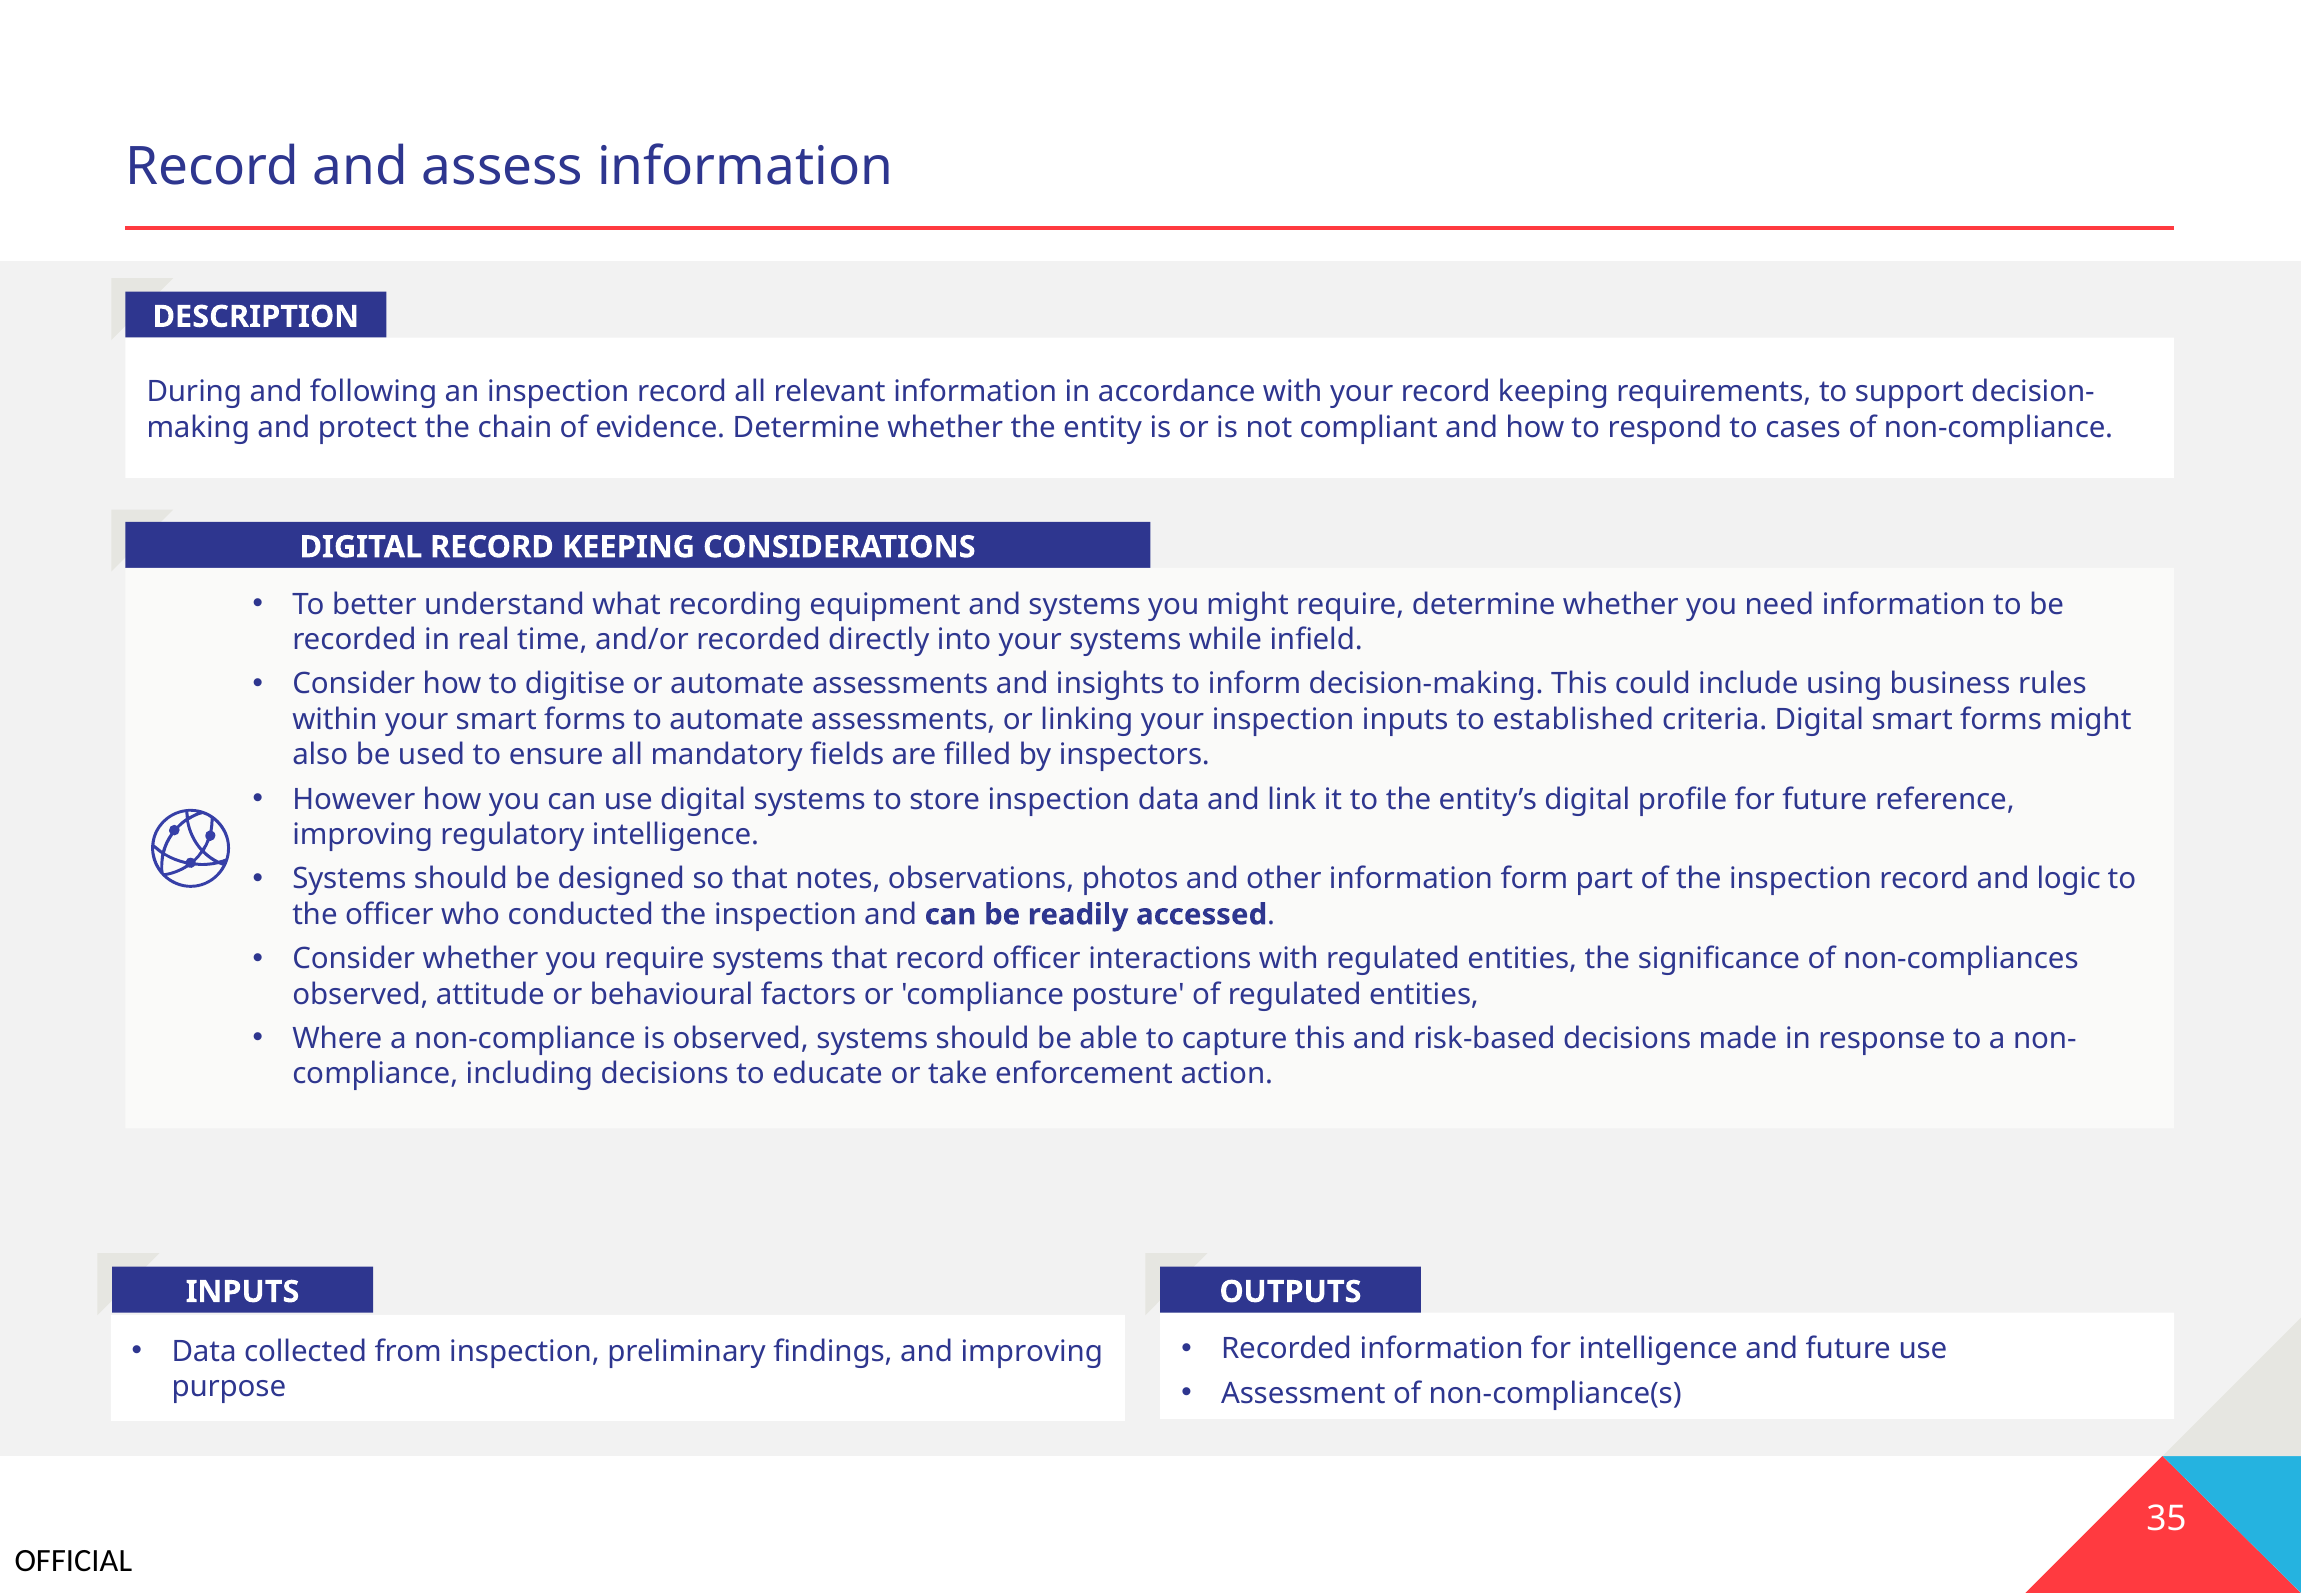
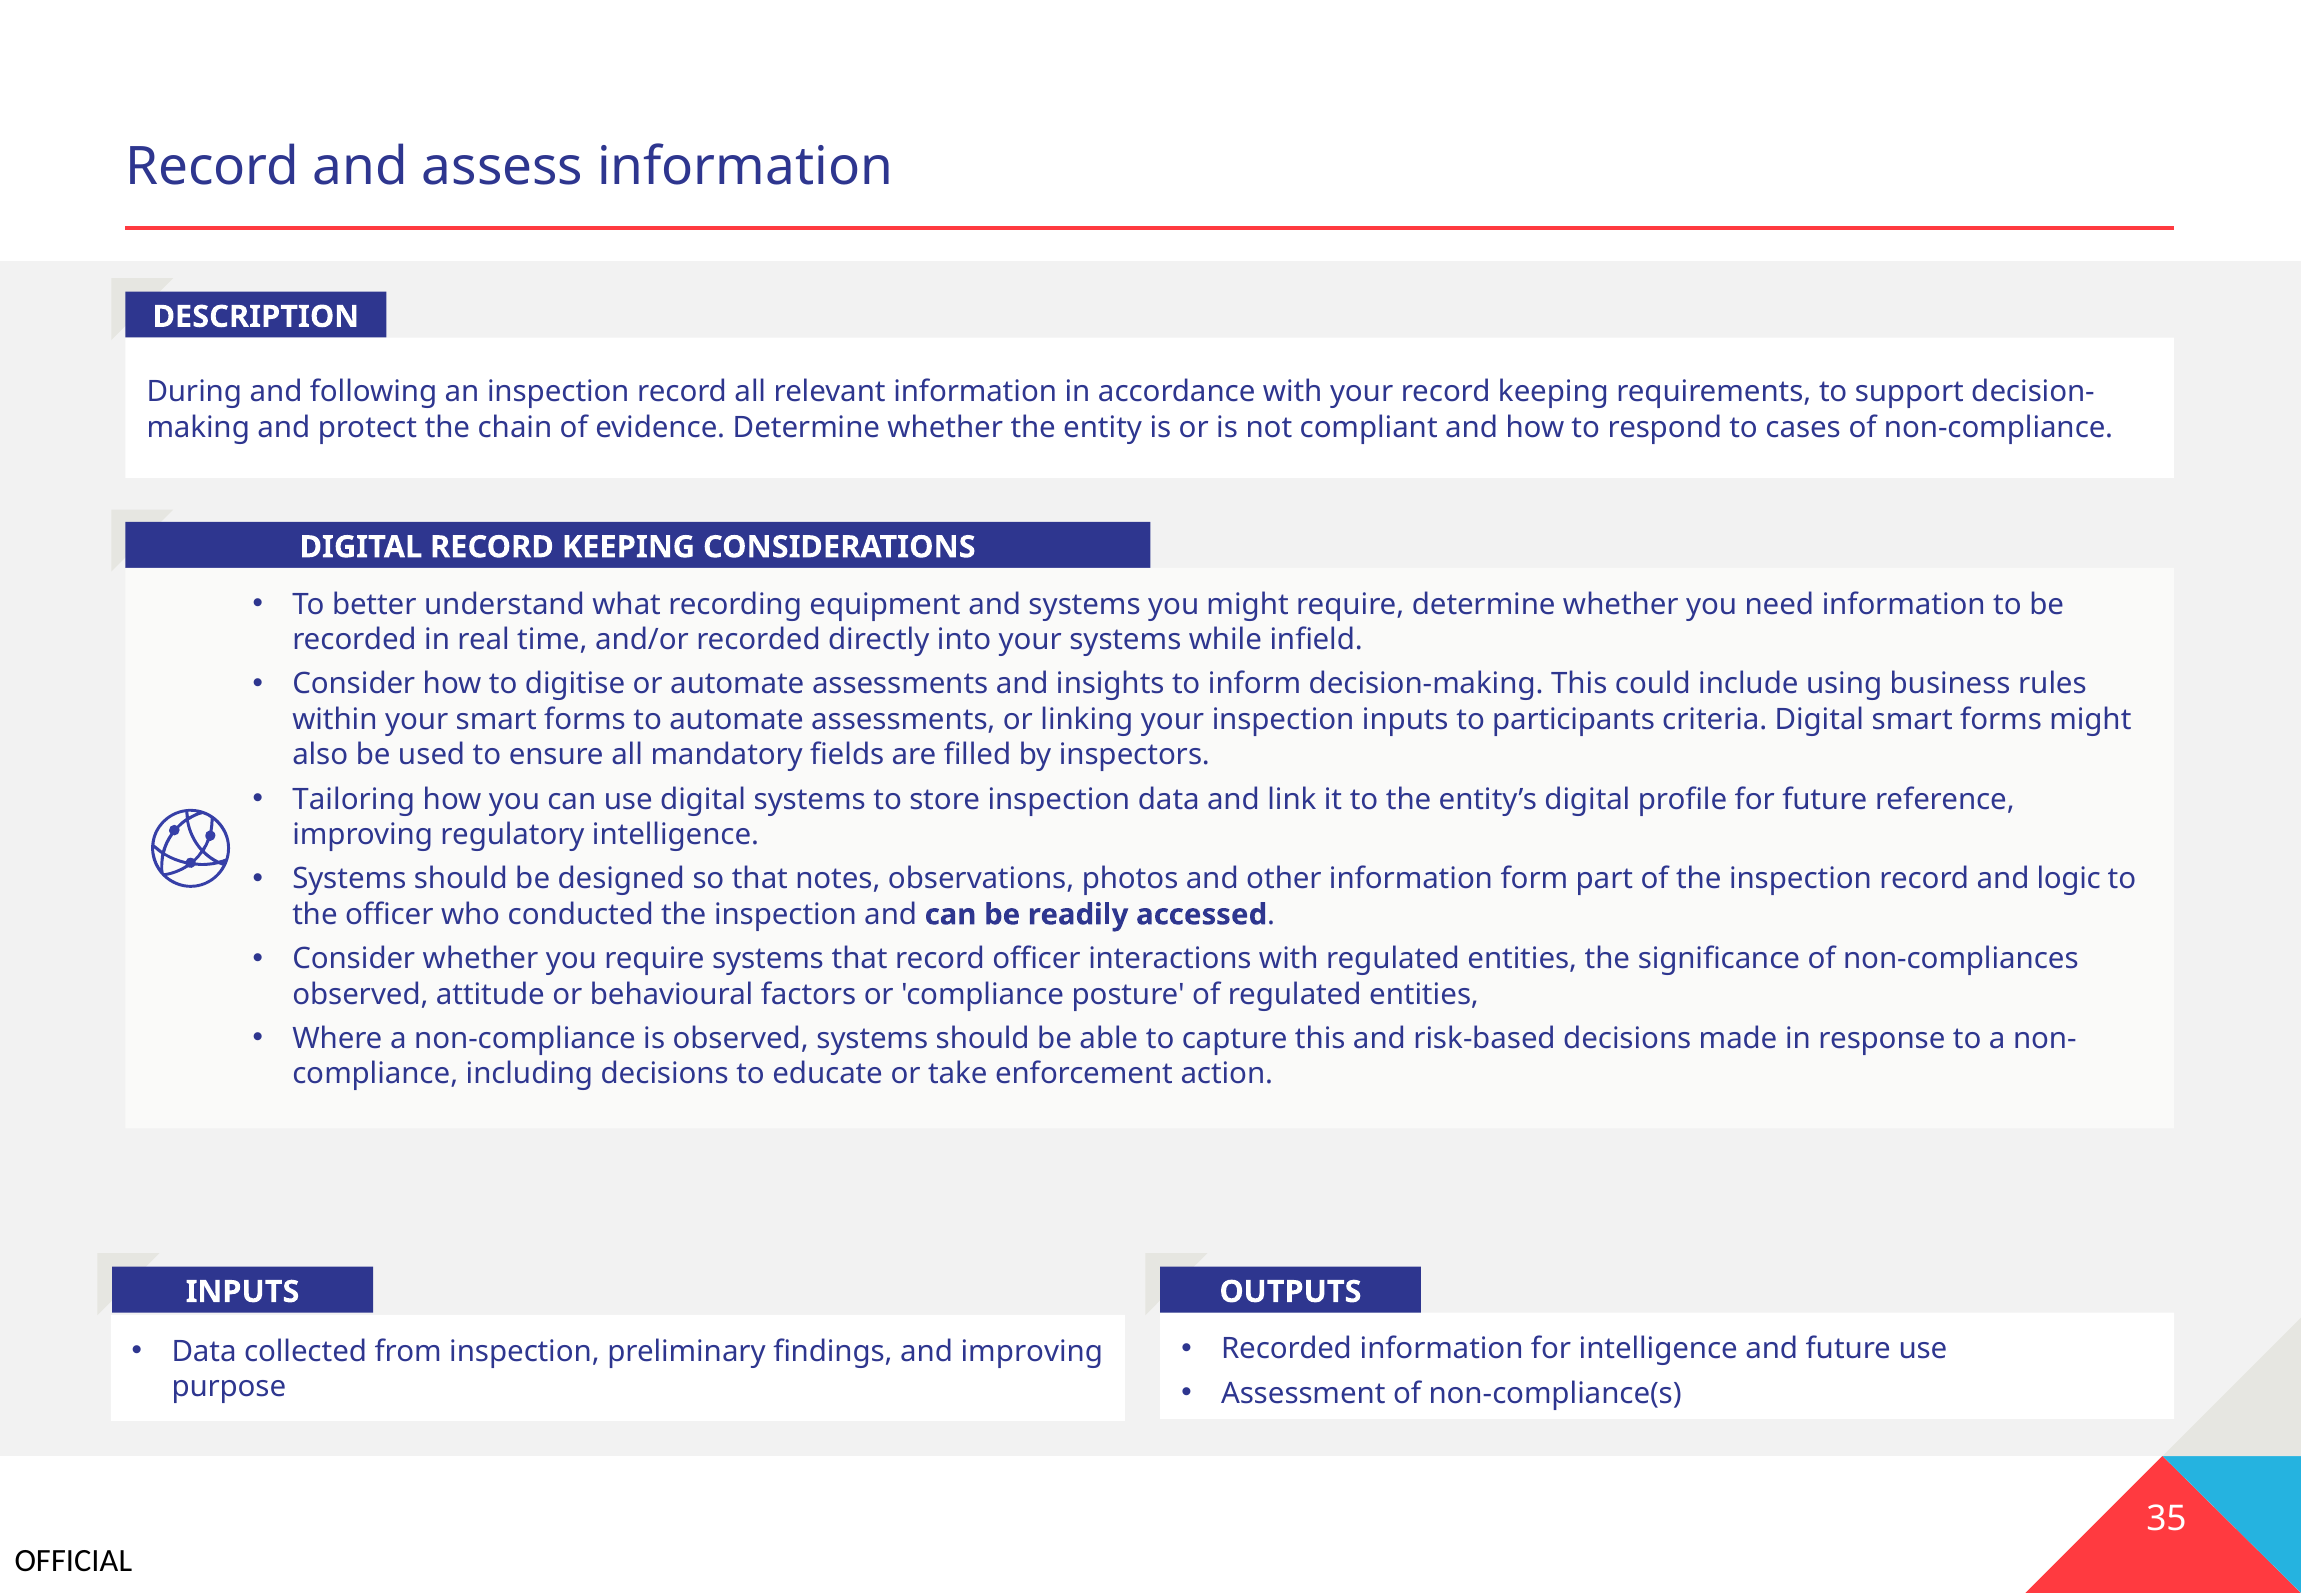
established: established -> participants (1574, 720)
However: However -> Tailoring (354, 799)
